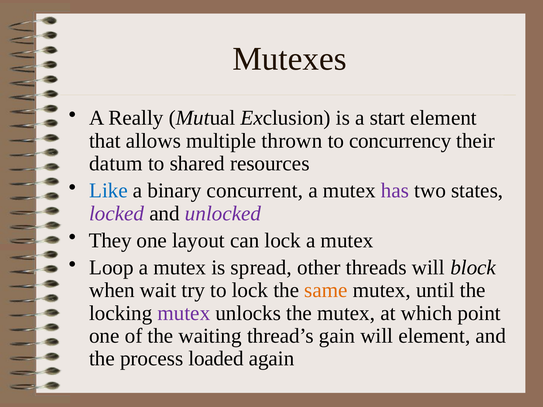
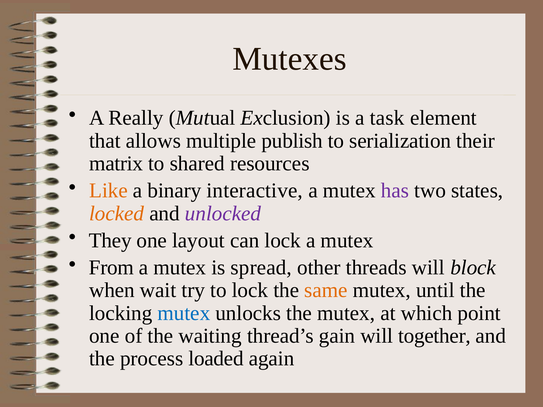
start: start -> task (387, 118)
thrown: thrown -> publish (292, 141)
concurrency: concurrency -> serialization (400, 141)
datum: datum -> matrix (116, 164)
Like colour: blue -> orange (108, 191)
concurrent: concurrent -> interactive (255, 191)
locked colour: purple -> orange (117, 214)
Loop: Loop -> From (111, 268)
mutex colour: purple -> blue (184, 313)
will element: element -> together (434, 336)
